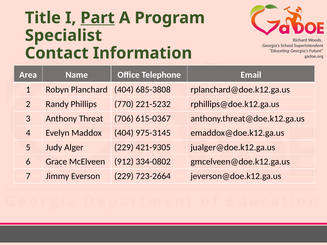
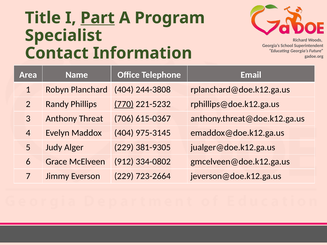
685-3808: 685-3808 -> 244-3808 (153, 90)
770 underline: none -> present (124, 104)
421-9305: 421-9305 -> 381-9305 (153, 147)
